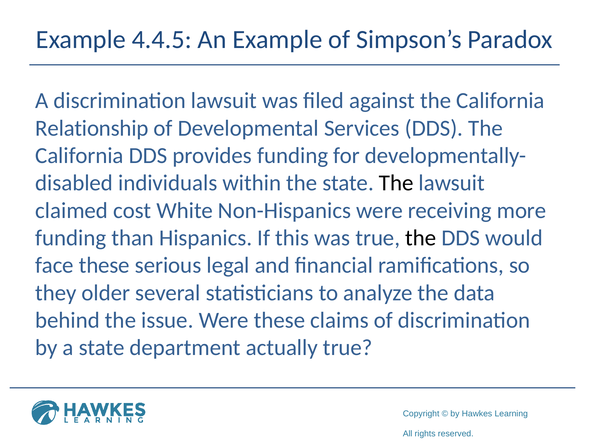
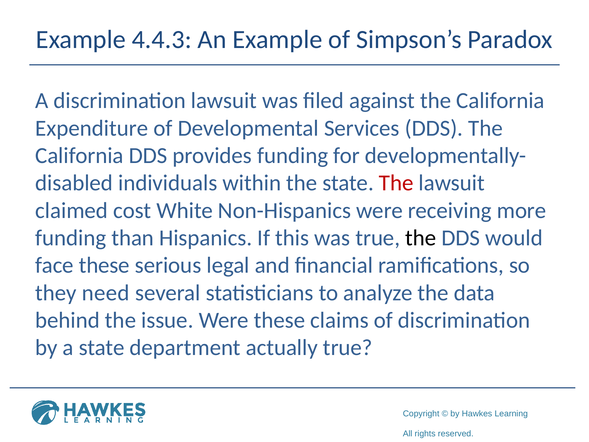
4.4.5: 4.4.5 -> 4.4.3 (162, 40)
Relationship: Relationship -> Expenditure (92, 128)
The colour: black -> red (396, 183)
older: older -> need (106, 293)
